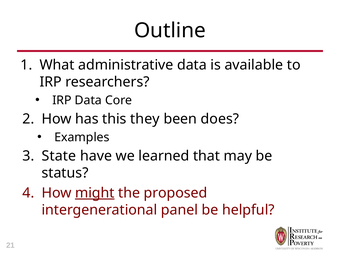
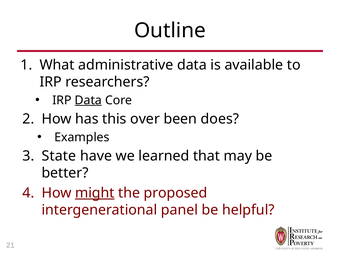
Data underline: none -> present (88, 100)
they: they -> over (145, 119)
status: status -> better (65, 173)
